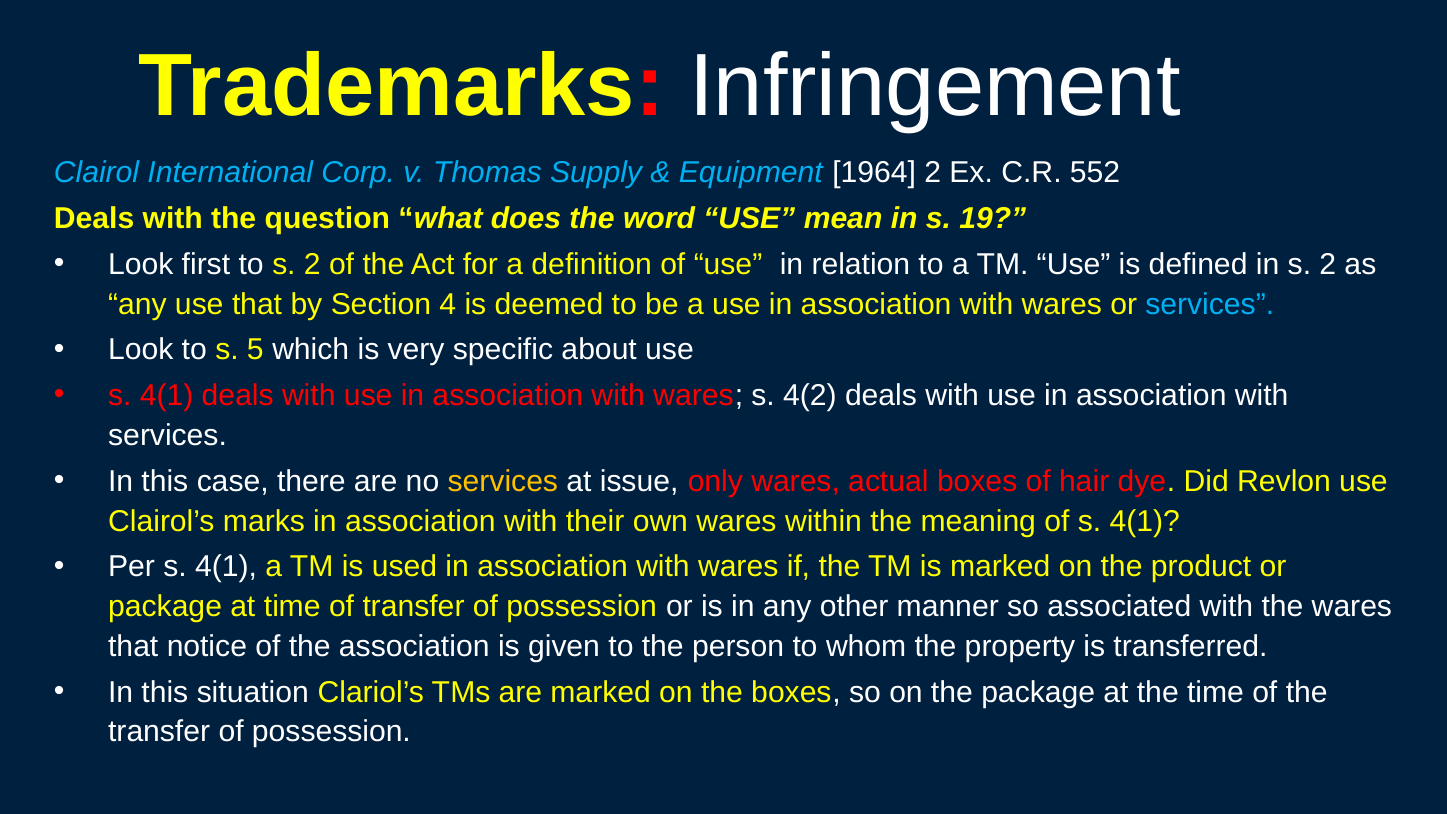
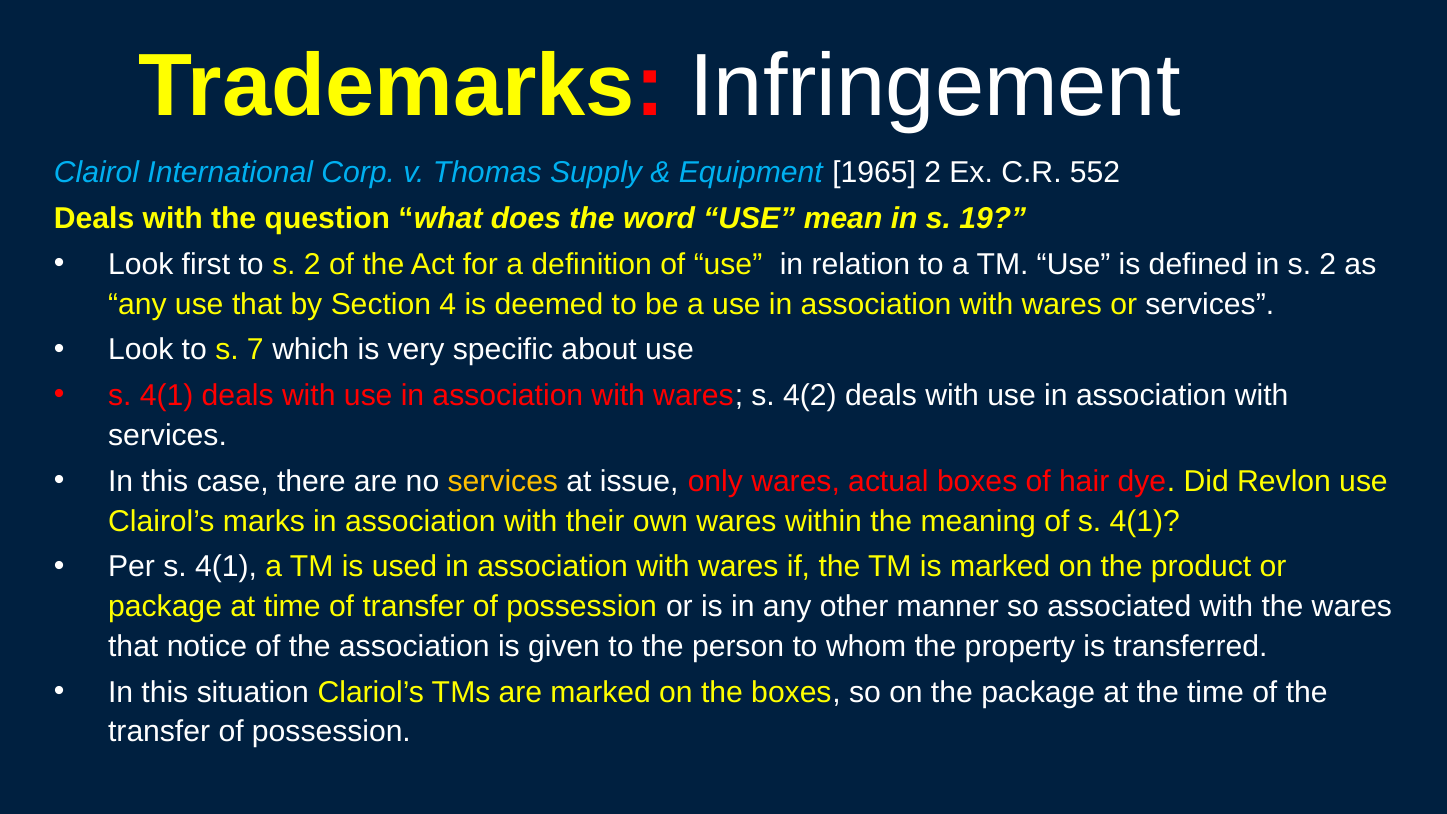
1964: 1964 -> 1965 (874, 173)
services colour: light blue -> white (1210, 304)
5: 5 -> 7 (255, 350)
